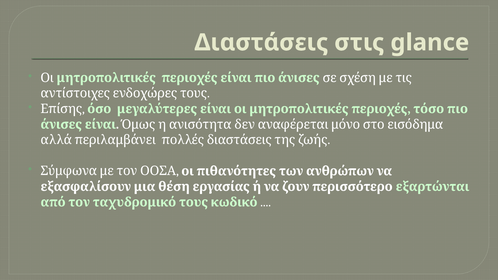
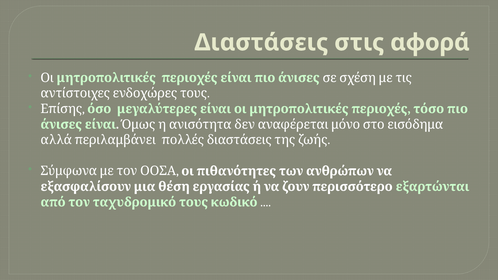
glance: glance -> αφορά (430, 43)
